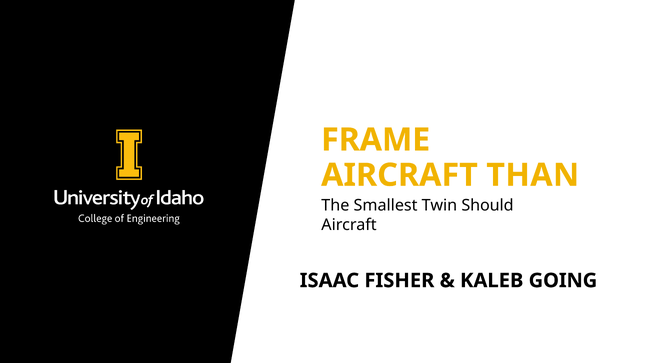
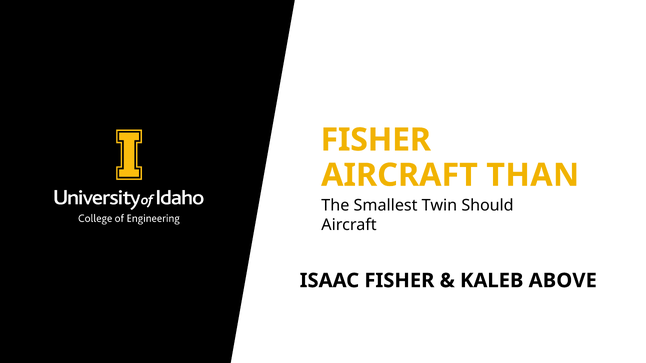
FRAME: FRAME -> FISHER (376, 140)
GOING: GOING -> ABOVE (563, 281)
